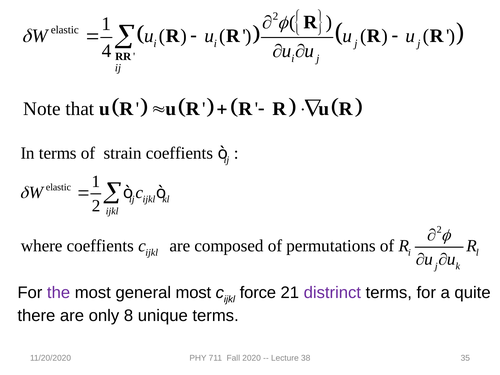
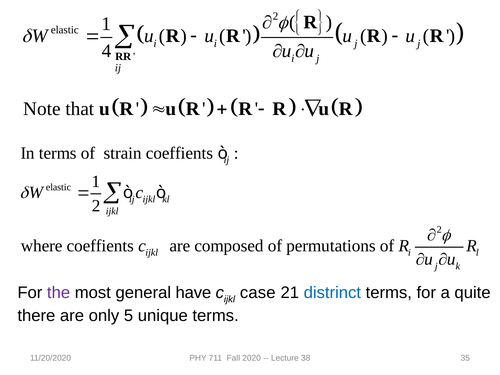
general most: most -> have (193, 293)
force: force -> case (258, 293)
distrinct colour: purple -> blue (332, 293)
8: 8 -> 5 (129, 316)
